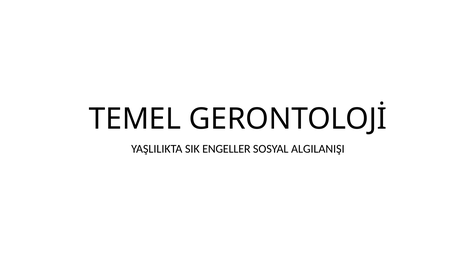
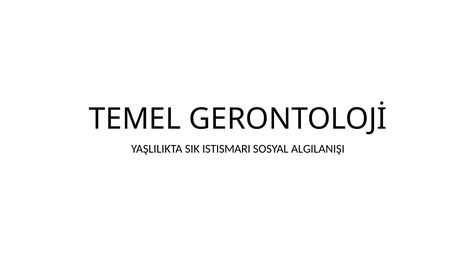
ENGELLER: ENGELLER -> ISTISMARI (226, 149)
